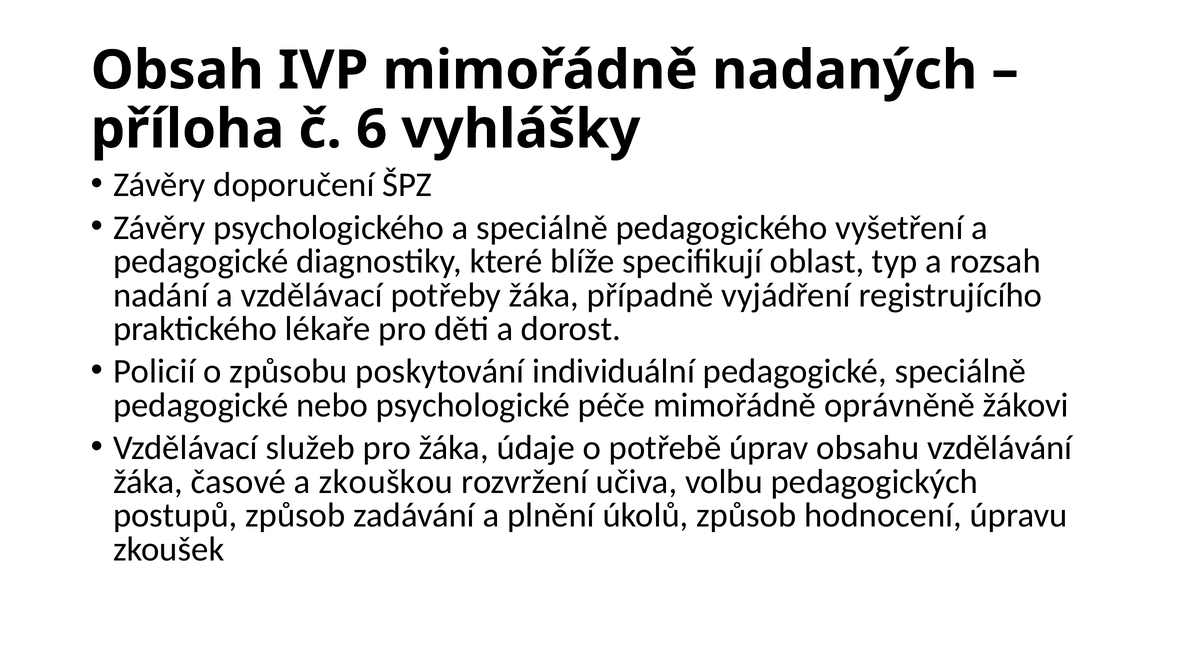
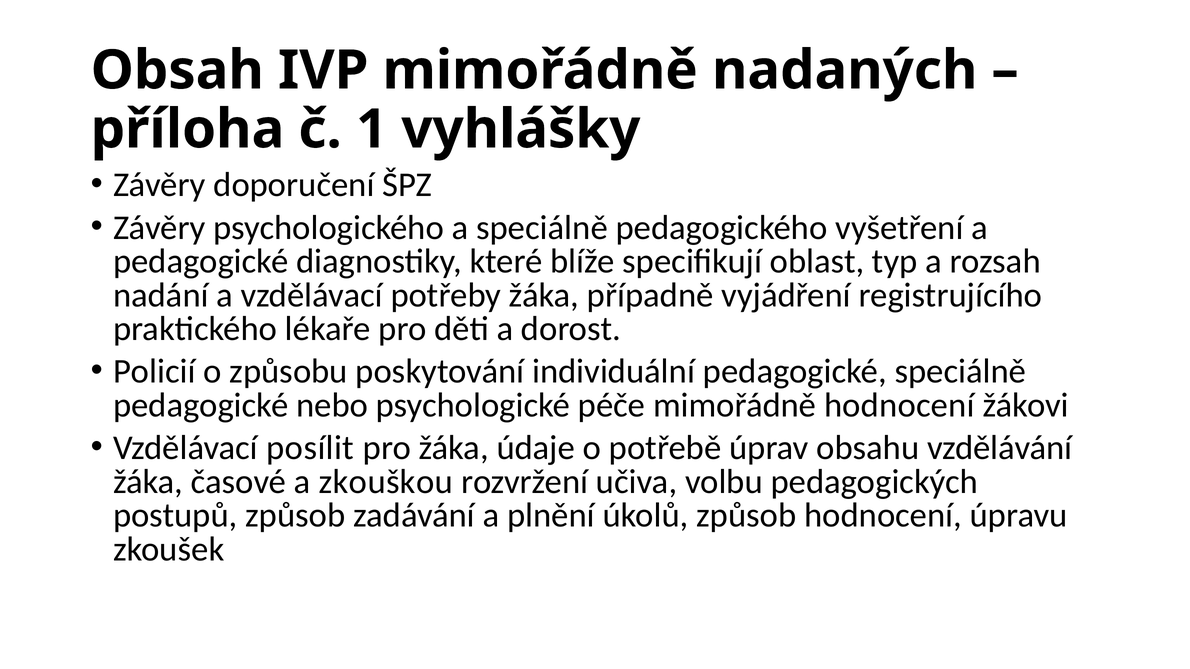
6: 6 -> 1 (372, 129)
mimořádně oprávněně: oprávněně -> hodnocení (899, 405)
služeb: služeb -> posílit (310, 448)
